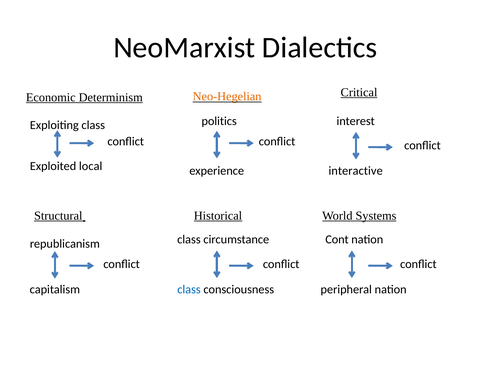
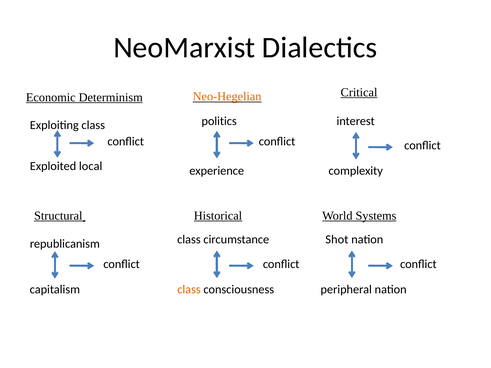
interactive: interactive -> complexity (356, 171)
Cont: Cont -> Shot (337, 240)
class colour: blue -> orange (189, 289)
